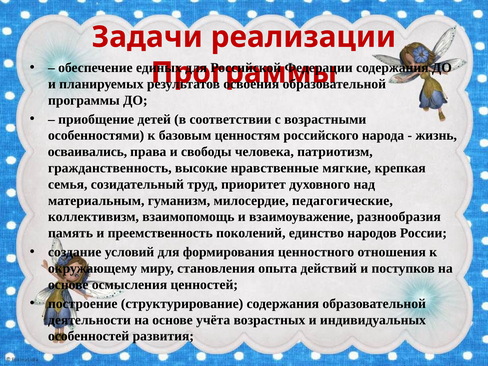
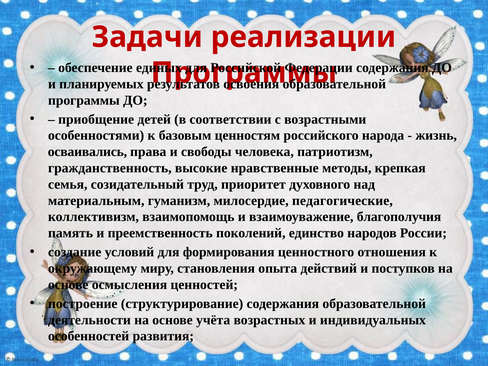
мягкие: мягкие -> методы (347, 168)
разнообразия: разнообразия -> благополучия (399, 217)
